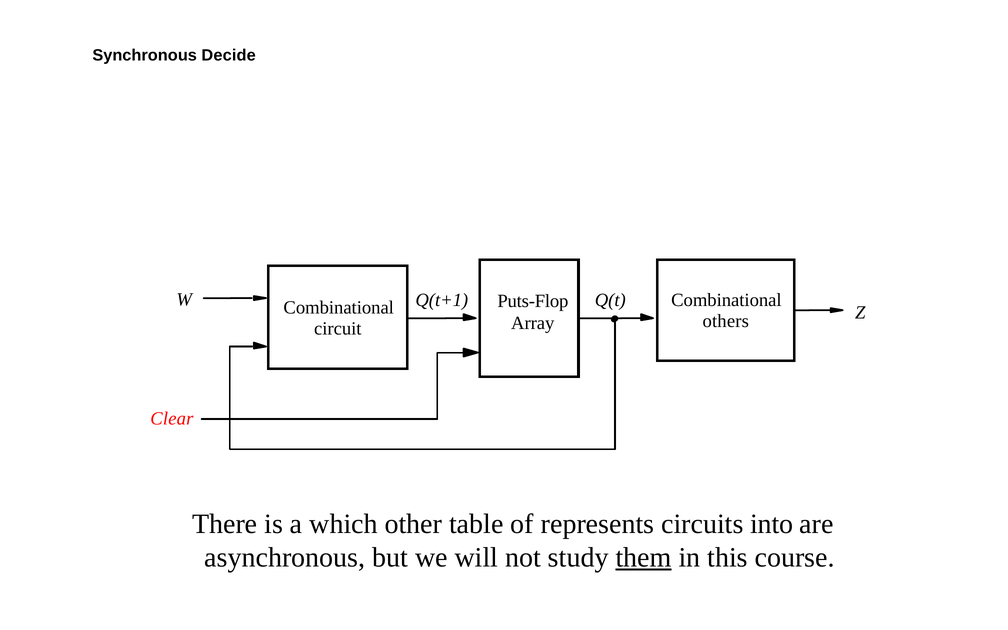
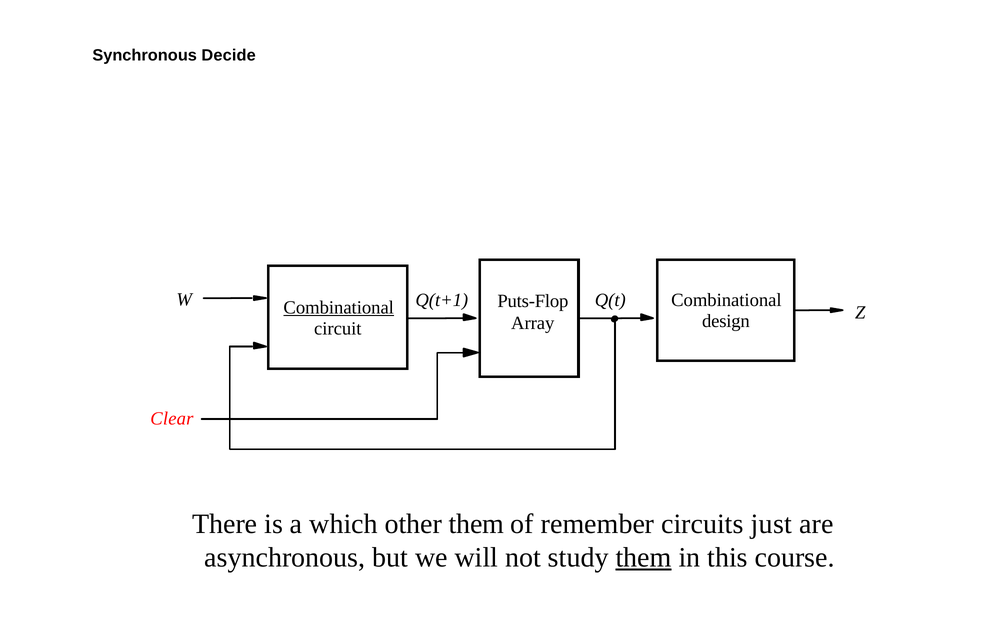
Combinational underline: none -> present (339, 307)
others: others -> design (726, 321)
other table: table -> them (477, 524)
represents: represents -> remember (598, 524)
into: into -> just (771, 524)
